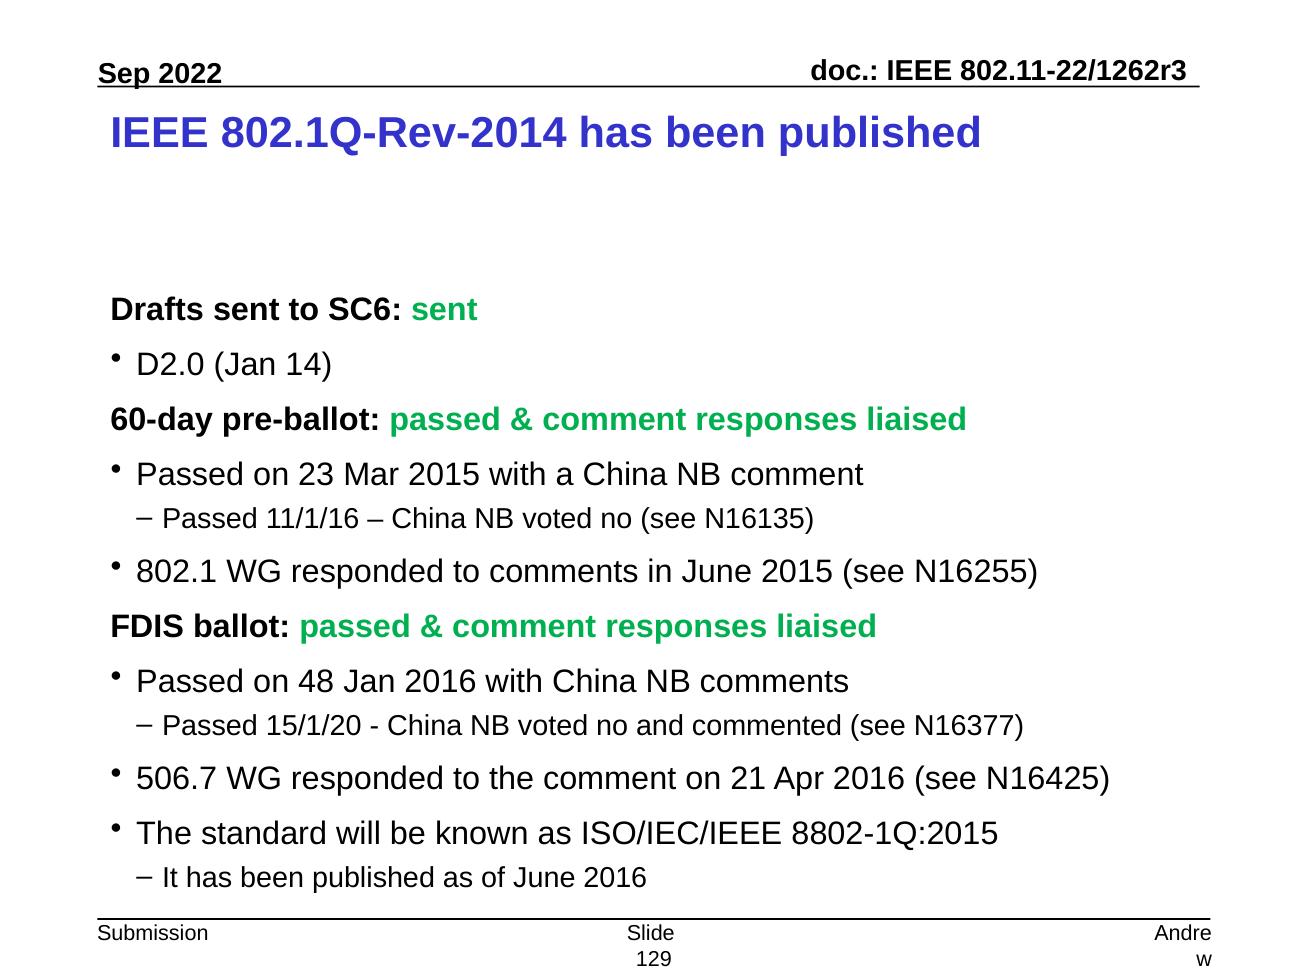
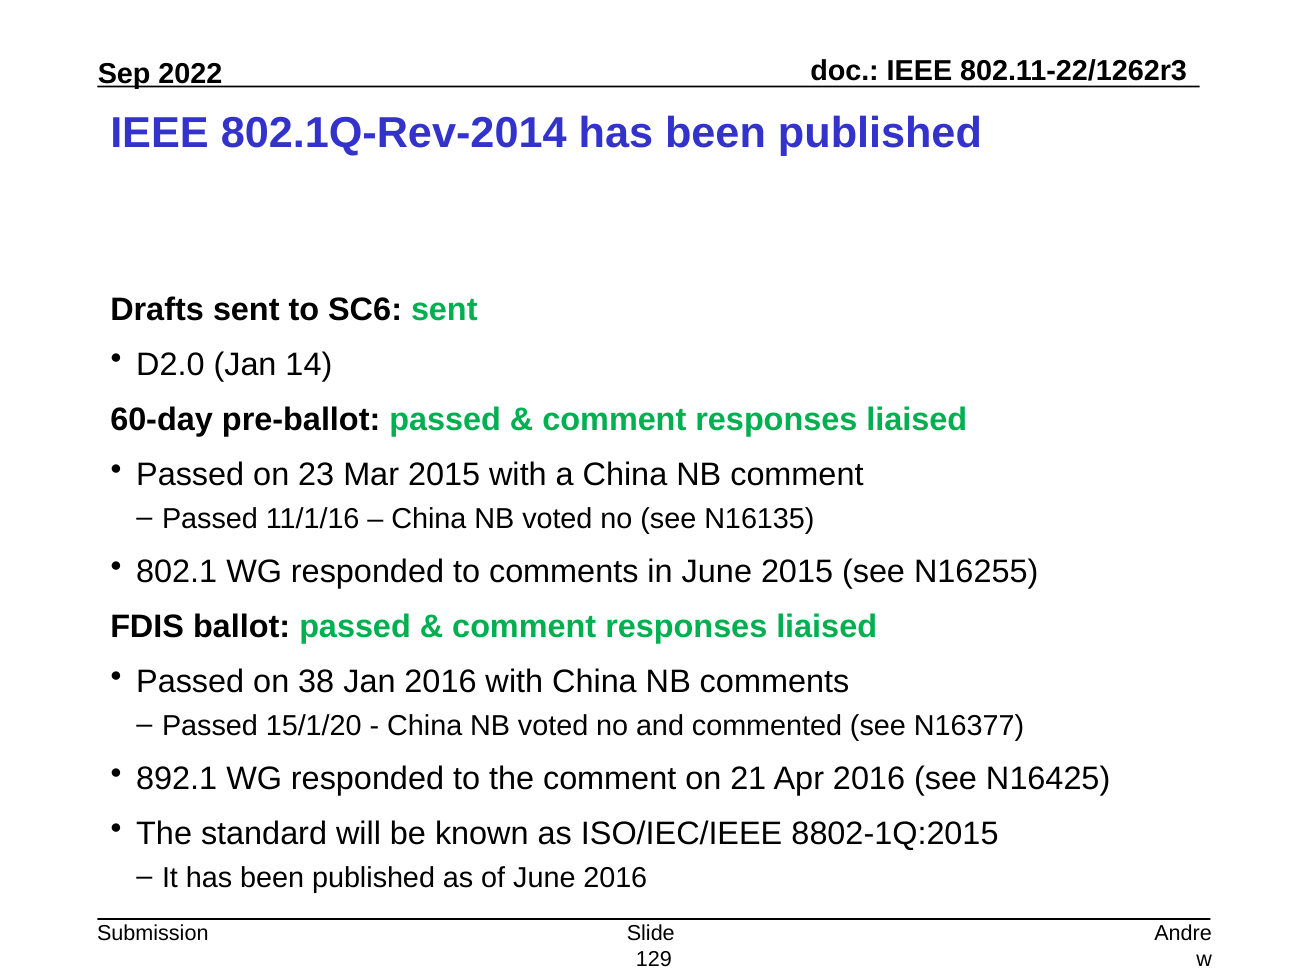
48: 48 -> 38 (316, 682)
506.7: 506.7 -> 892.1 (177, 779)
